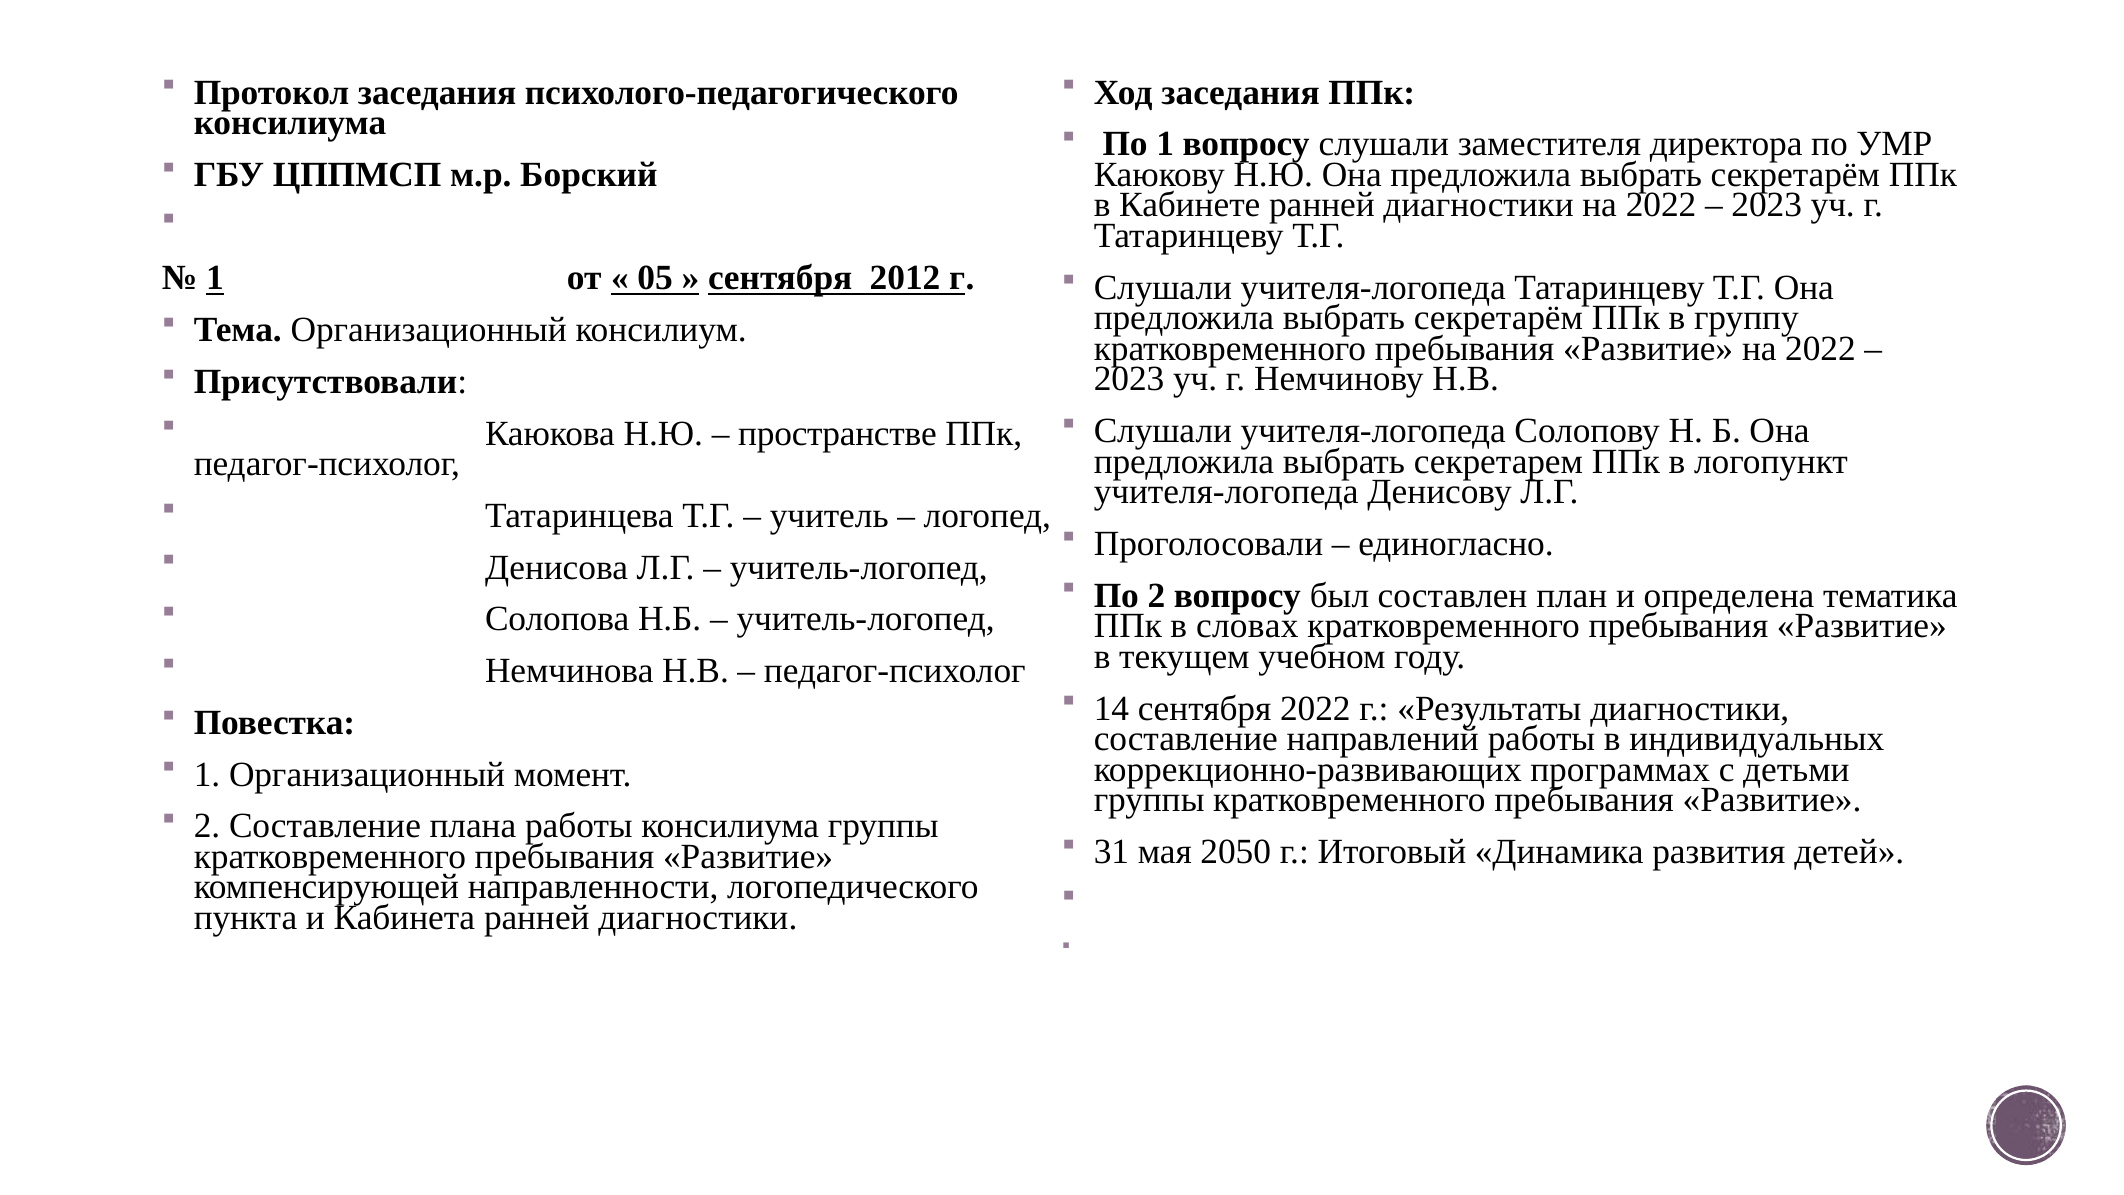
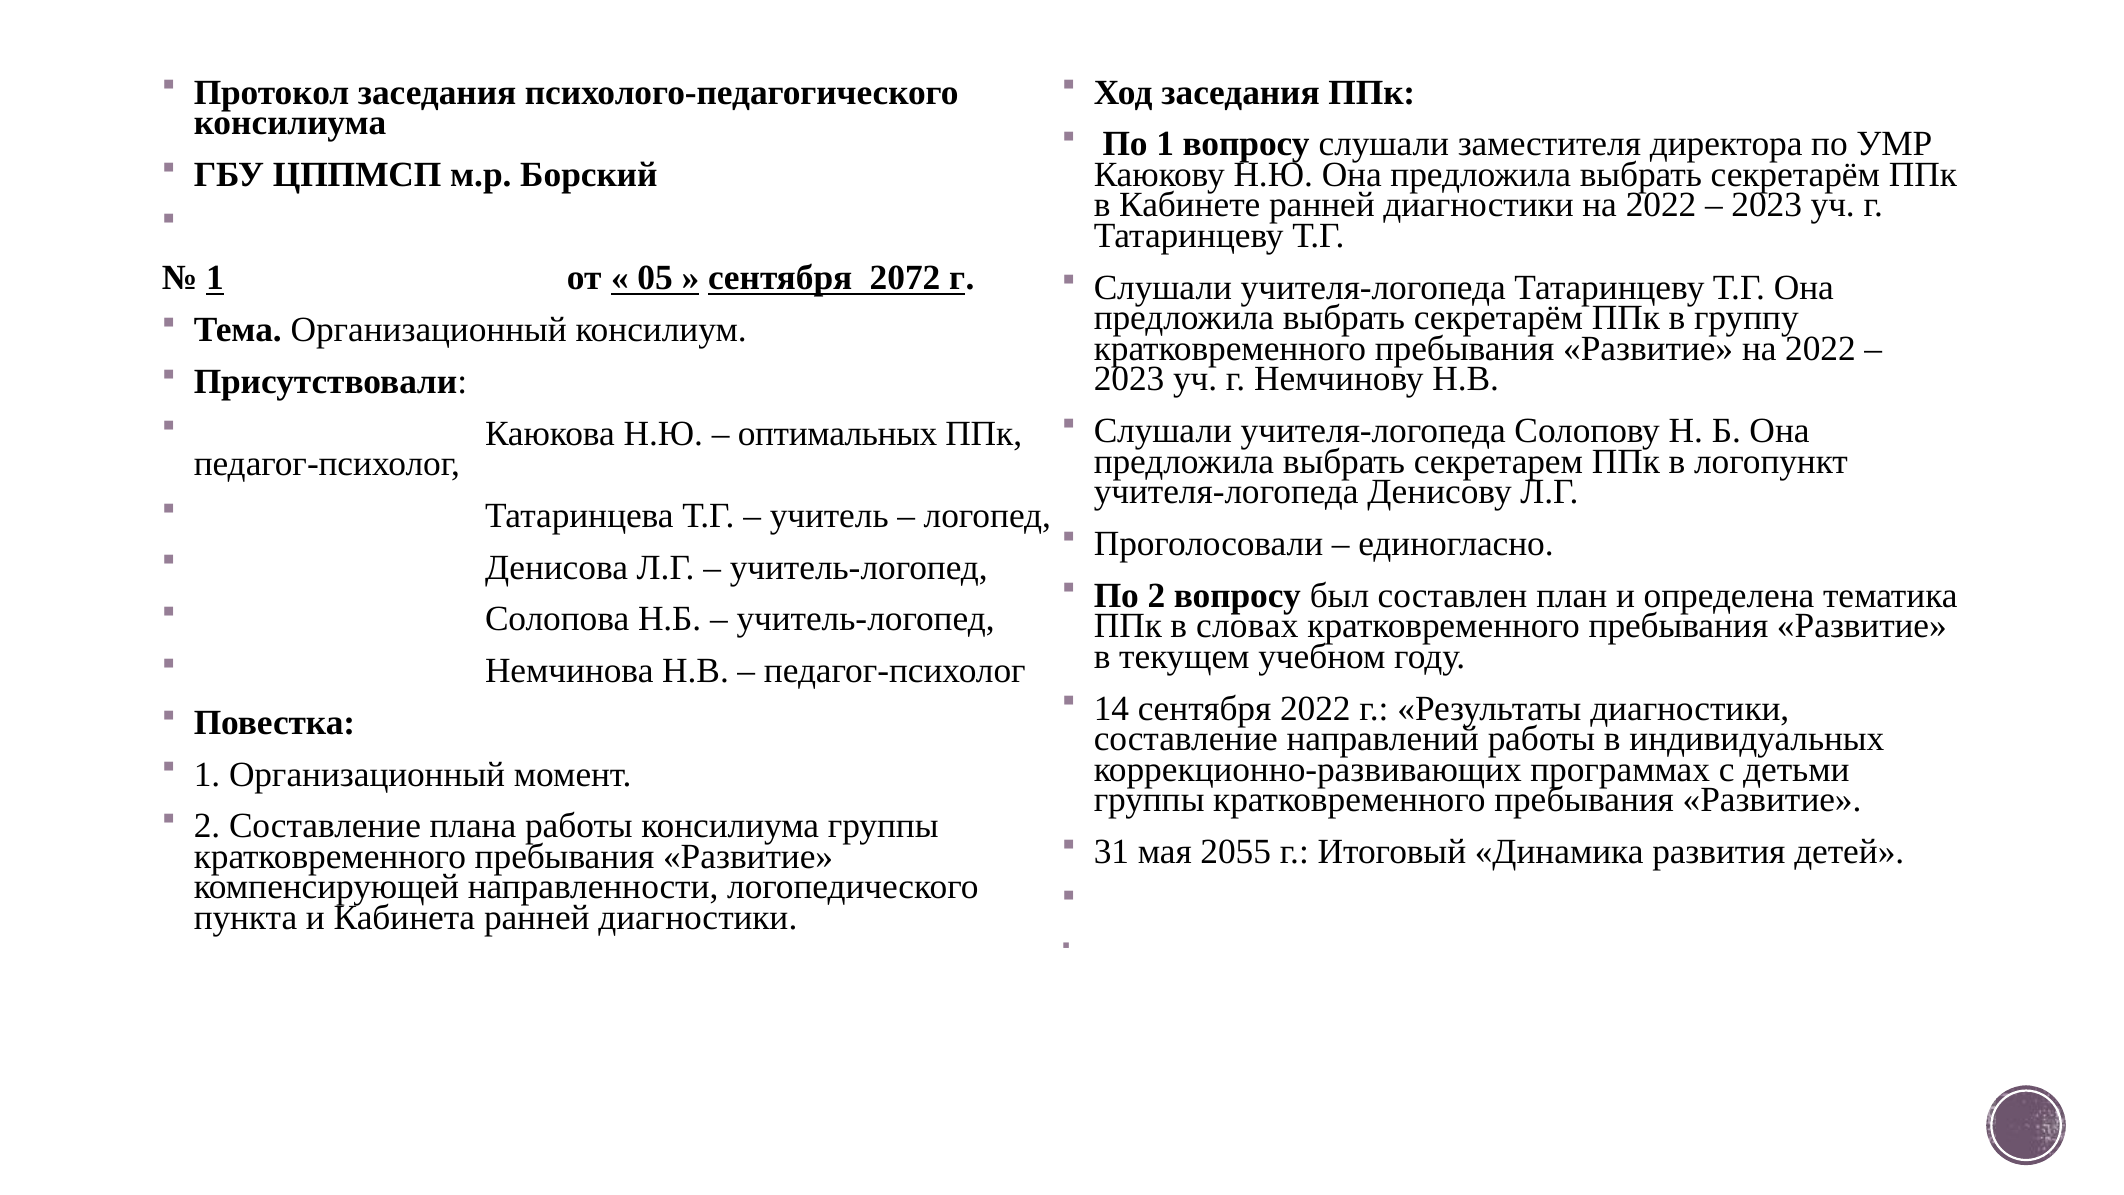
2012: 2012 -> 2072 (905, 278)
пространстве: пространстве -> оптимальных (838, 433)
2050: 2050 -> 2055 (1236, 852)
